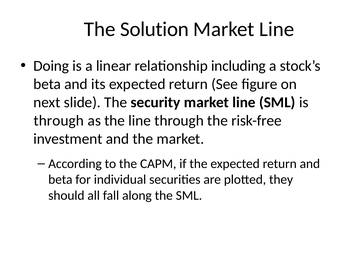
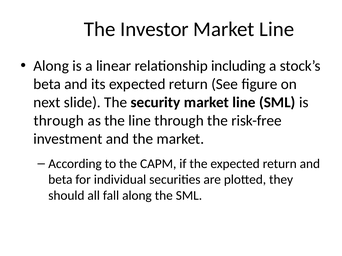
Solution: Solution -> Investor (154, 29)
Doing: Doing -> Along (51, 66)
